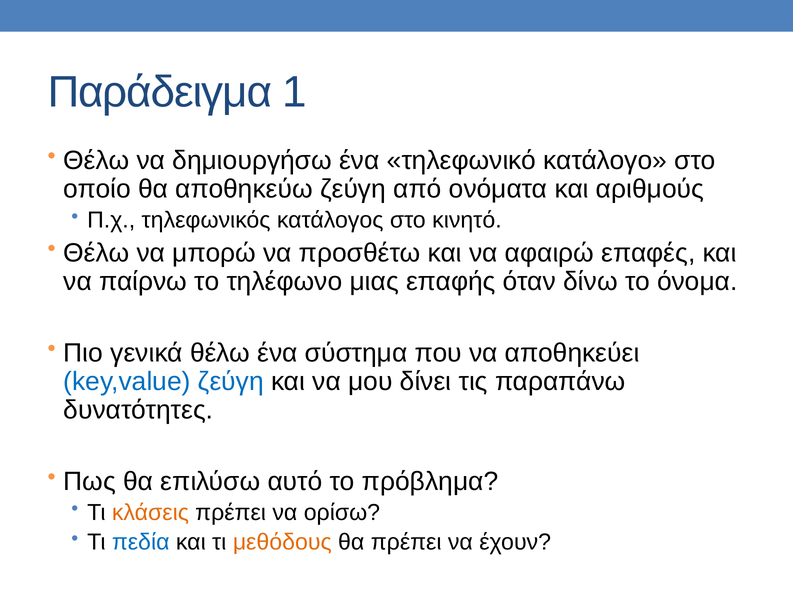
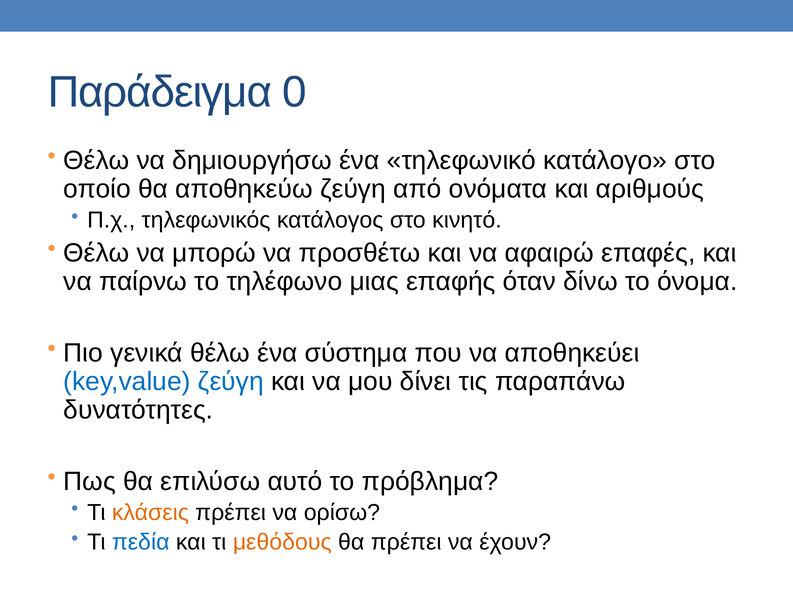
1: 1 -> 0 (294, 92)
